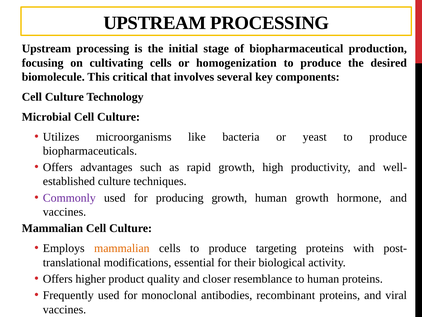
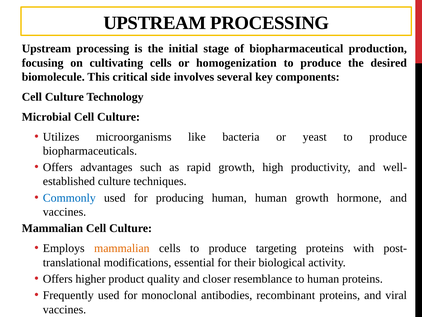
that: that -> side (161, 77)
Commonly colour: purple -> blue (69, 198)
producing growth: growth -> human (229, 198)
